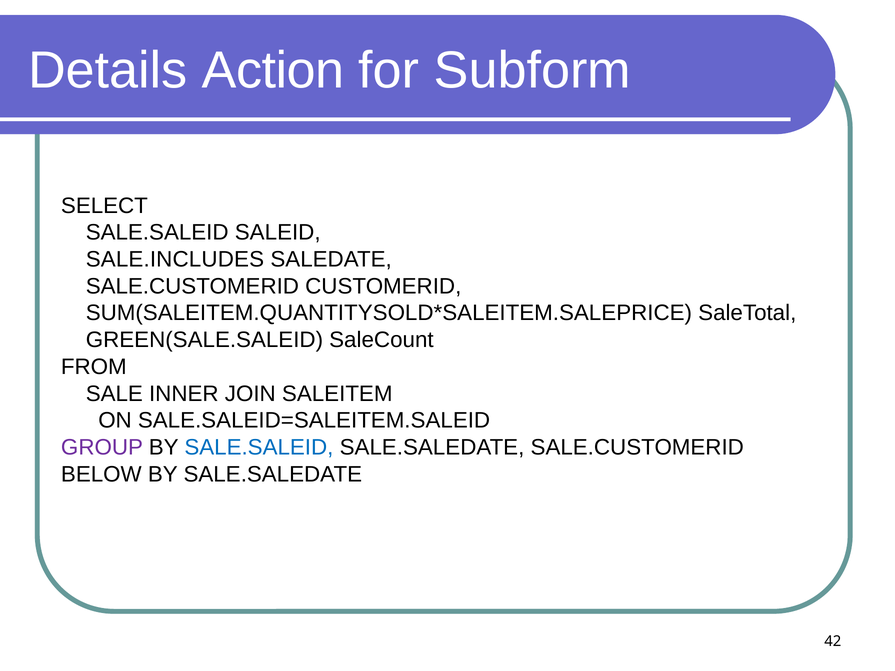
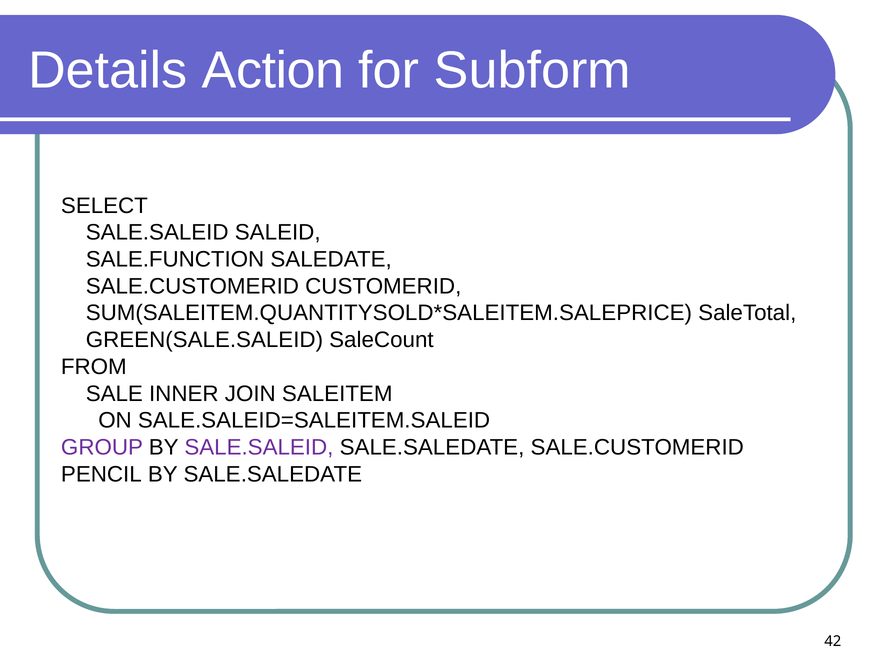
SALE.INCLUDES: SALE.INCLUDES -> SALE.FUNCTION (175, 260)
SALE.SALEID colour: blue -> purple (259, 447)
BELOW: BELOW -> PENCIL (101, 474)
